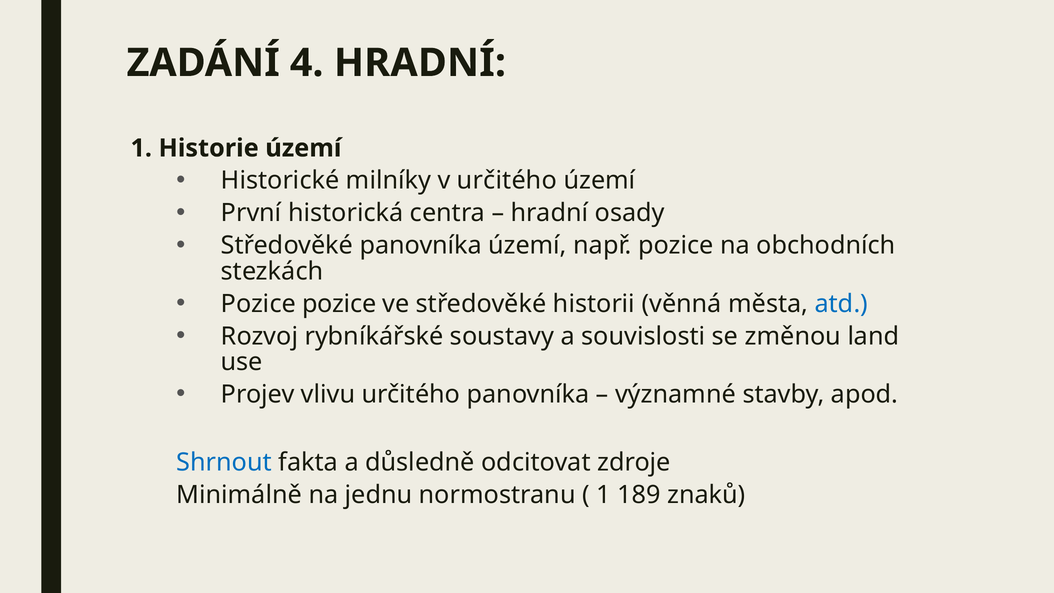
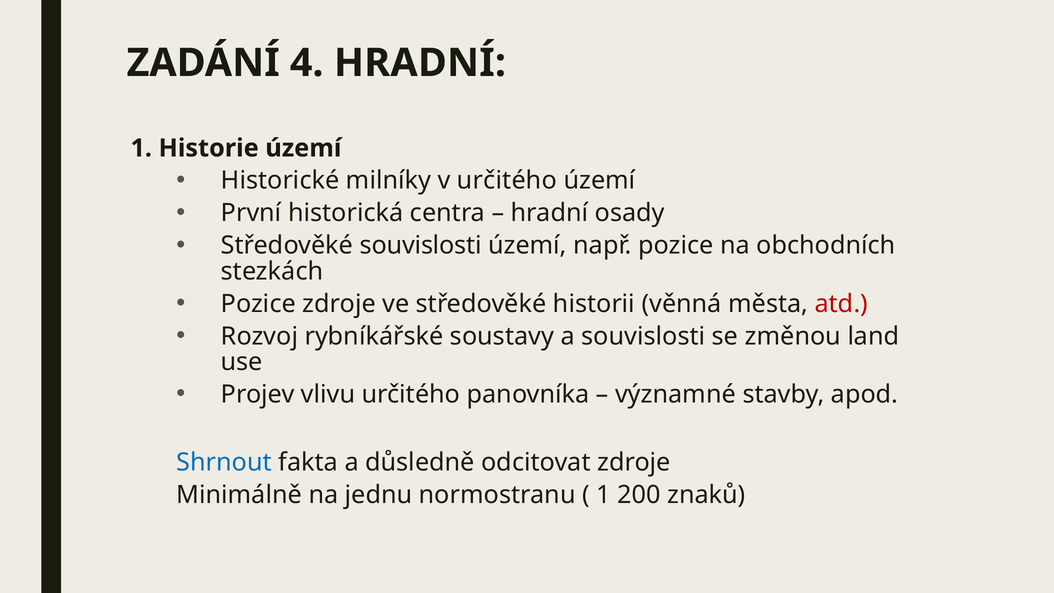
Středověké panovníka: panovníka -> souvislosti (421, 246)
Pozice pozice: pozice -> zdroje (339, 304)
atd colour: blue -> red (841, 304)
189: 189 -> 200 (639, 495)
